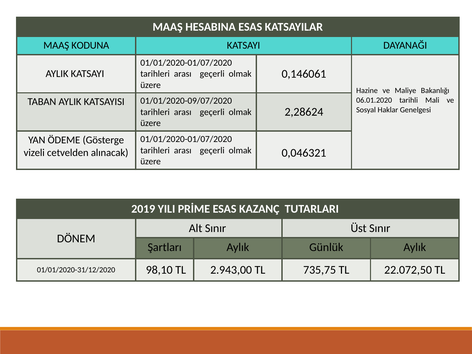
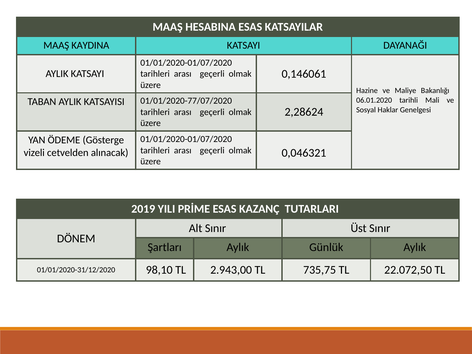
KODUNA: KODUNA -> KAYDINA (90, 45)
01/01/2020-09/07/2020: 01/01/2020-09/07/2020 -> 01/01/2020-77/07/2020 (186, 101)
